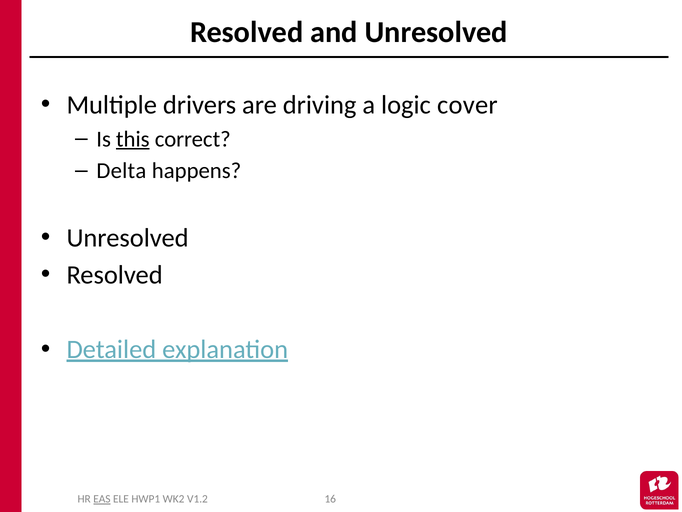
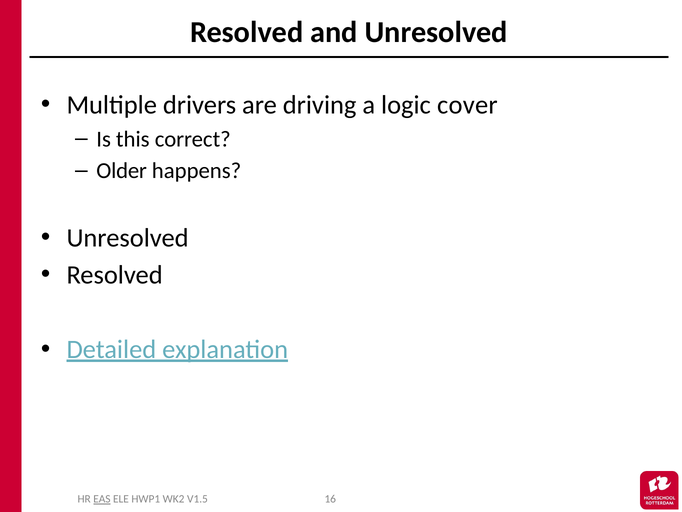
this underline: present -> none (133, 139)
Delta: Delta -> Older (122, 171)
V1.2: V1.2 -> V1.5 (197, 499)
